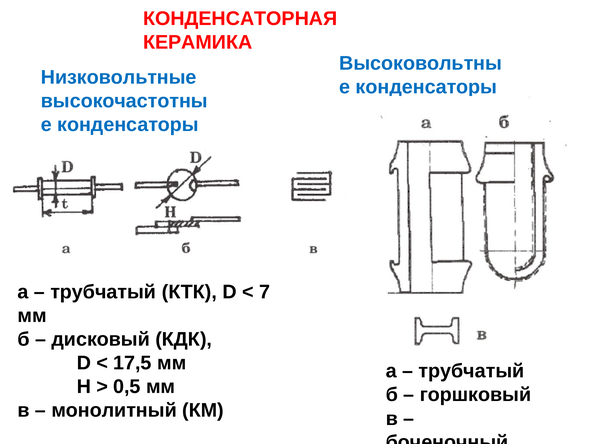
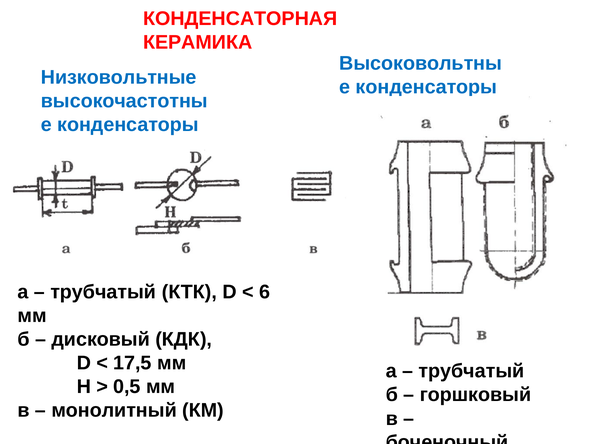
7: 7 -> 6 (264, 292)
